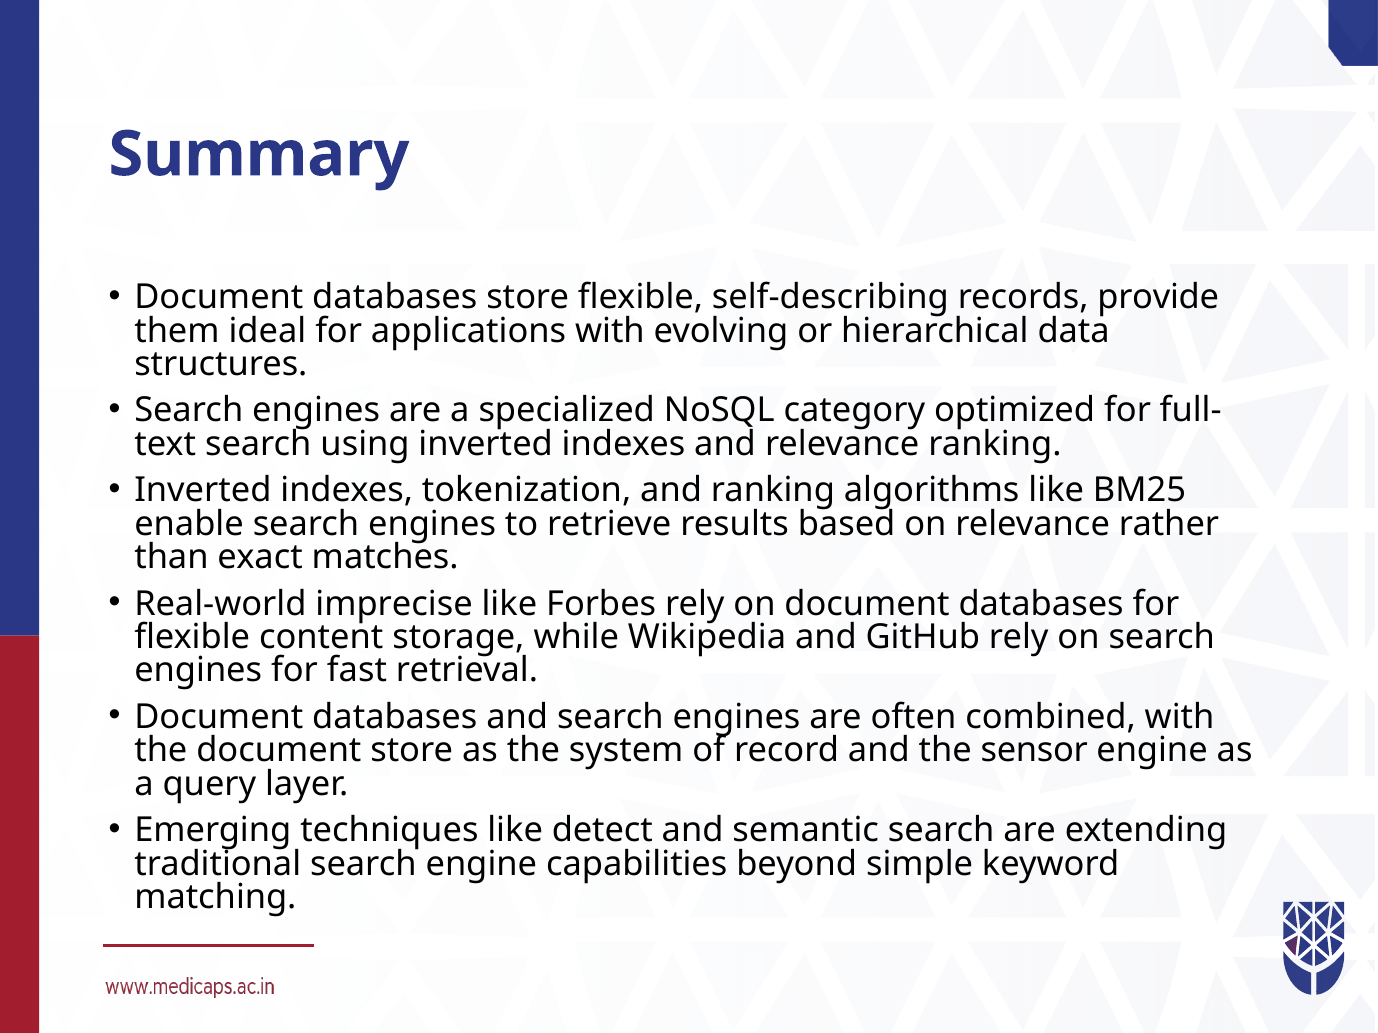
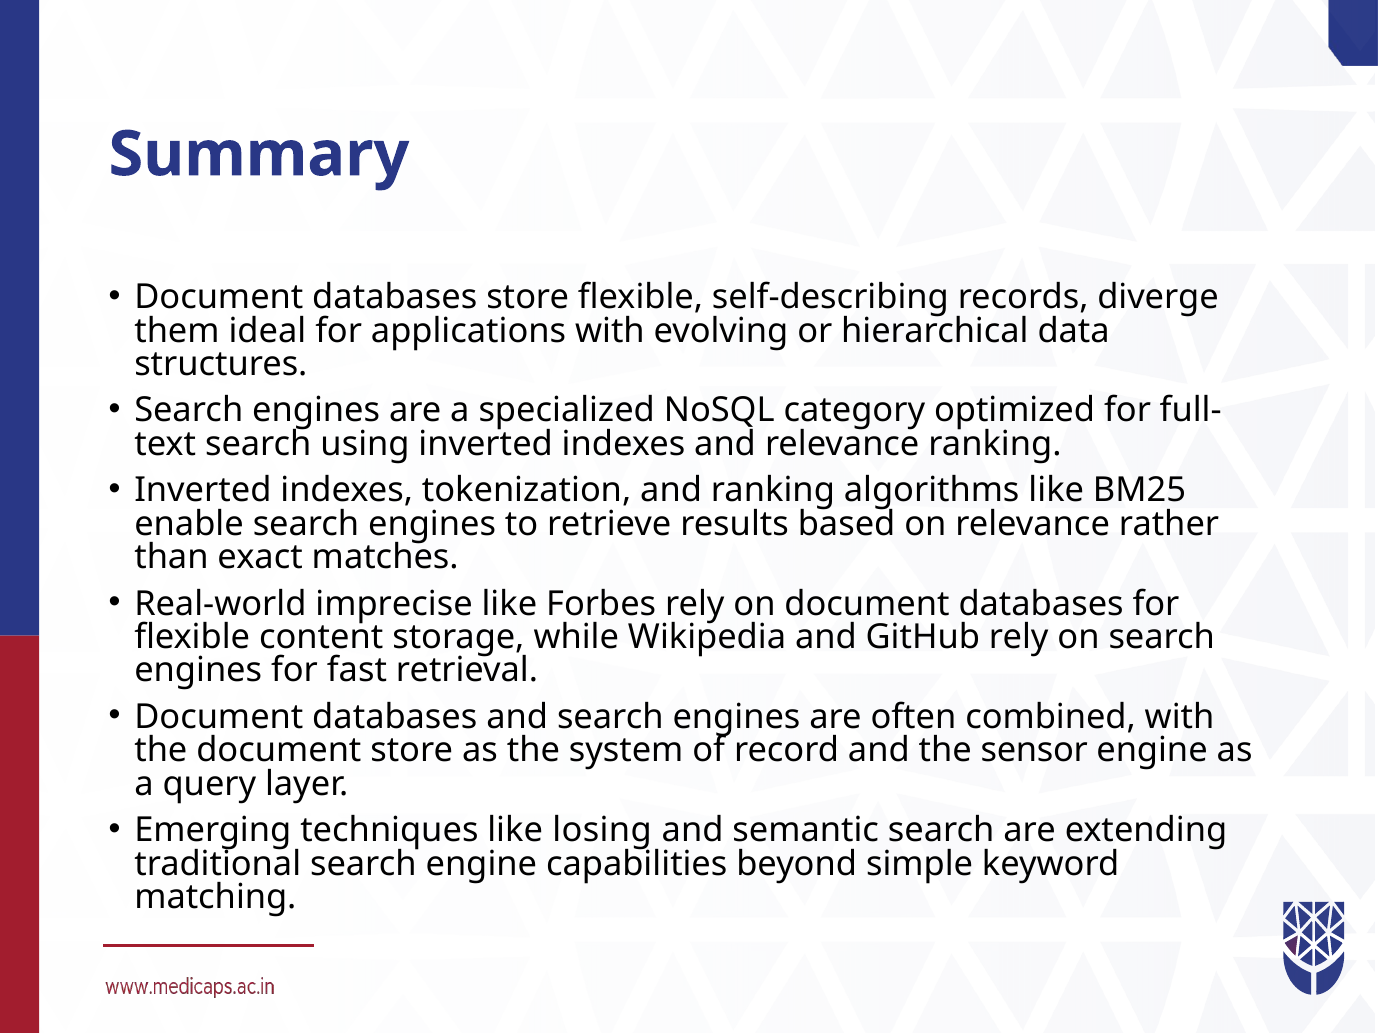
provide: provide -> diverge (1158, 297)
detect: detect -> losing (602, 831)
